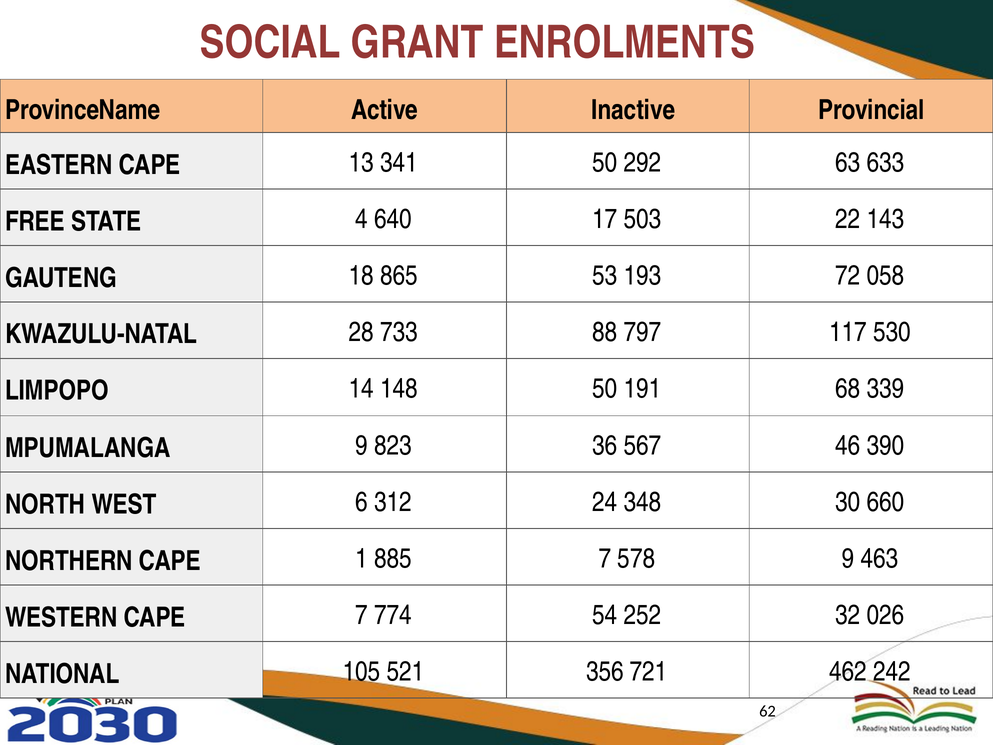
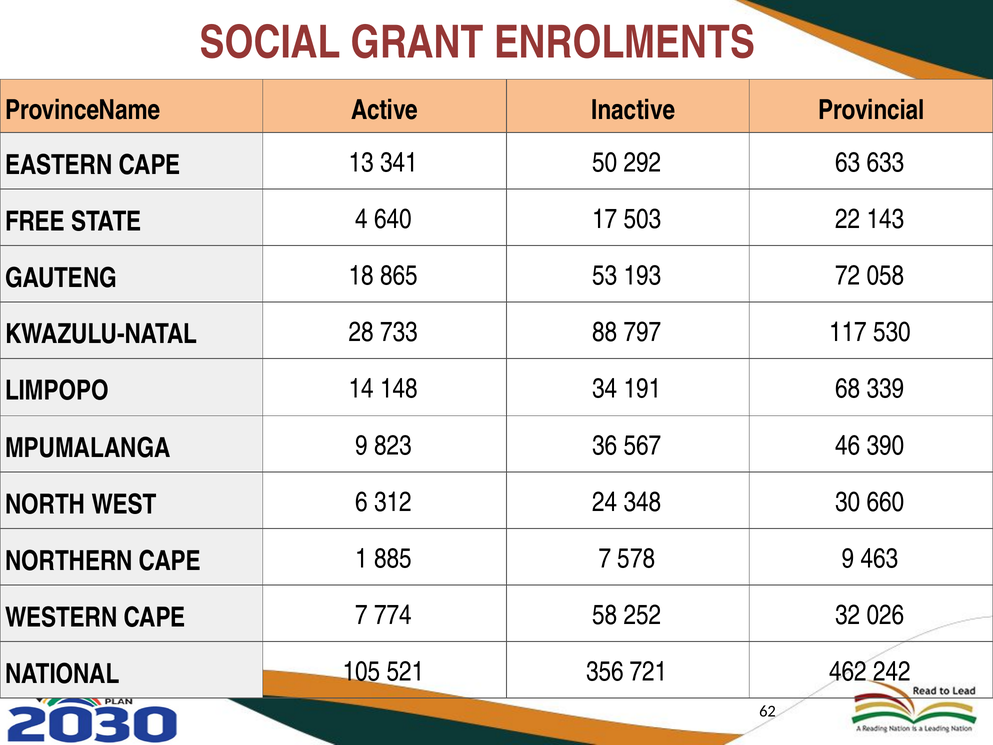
148 50: 50 -> 34 (605, 388)
54: 54 -> 58 (605, 615)
